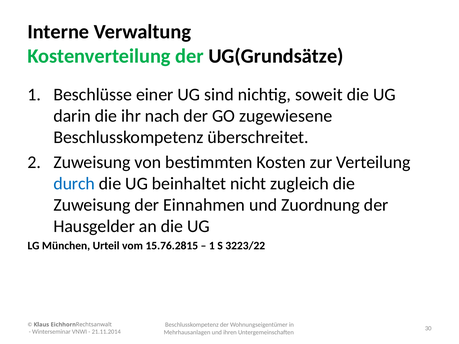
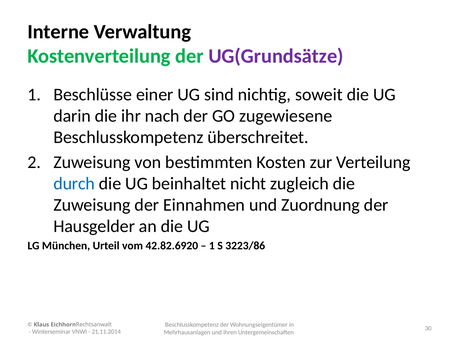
UG(Grundsätze colour: black -> purple (276, 56)
15.76.2815: 15.76.2815 -> 42.82.6920 (172, 246)
3223/22: 3223/22 -> 3223/86 (245, 246)
